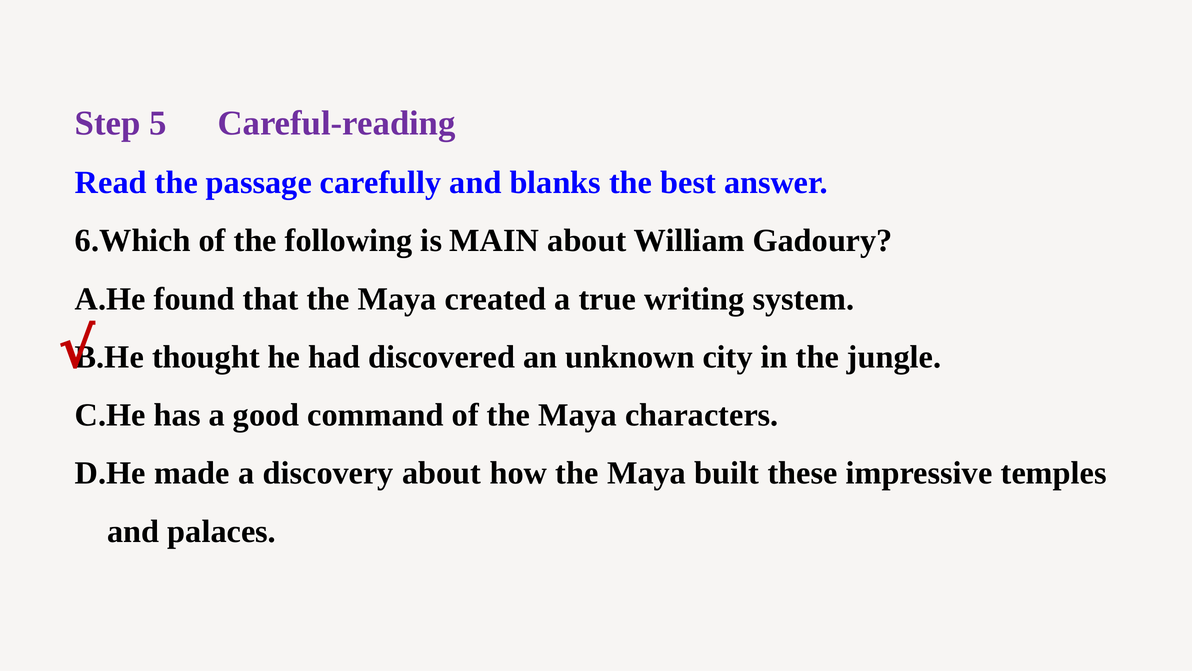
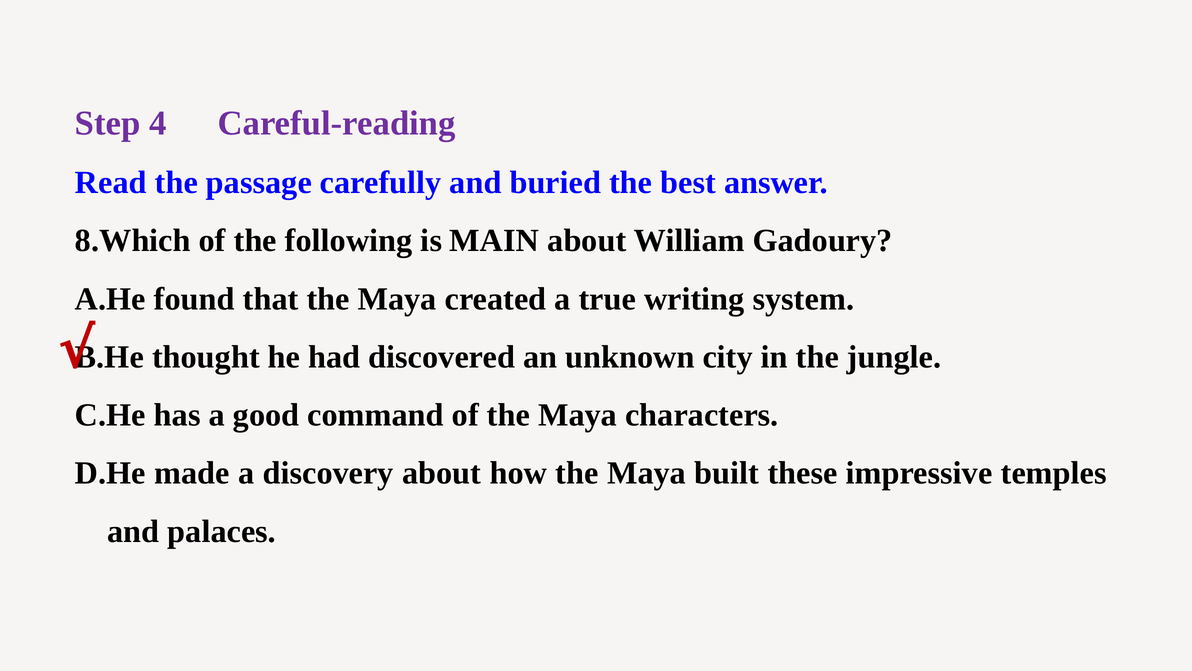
5: 5 -> 4 (158, 123)
blanks: blanks -> buried (555, 183)
6.Which: 6.Which -> 8.Which (133, 241)
